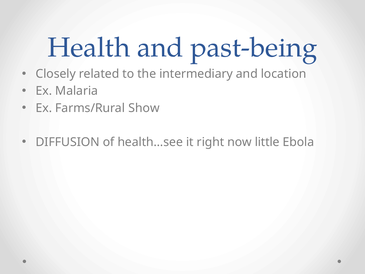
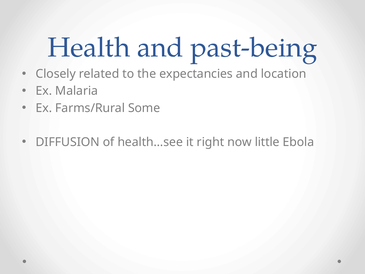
intermediary: intermediary -> expectancies (196, 74)
Show: Show -> Some (144, 108)
